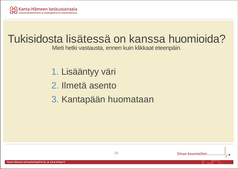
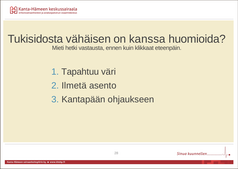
lisätessä: lisätessä -> vähäisen (88, 39)
Lisääntyy: Lisääntyy -> Tapahtuu (80, 72)
huomataan: huomataan -> ohjaukseen (131, 99)
